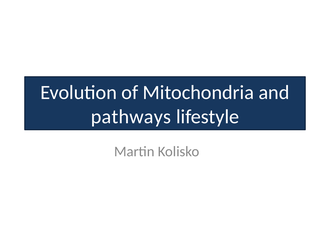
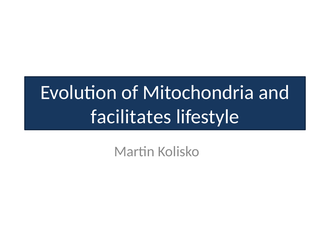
pathways: pathways -> facilitates (131, 117)
